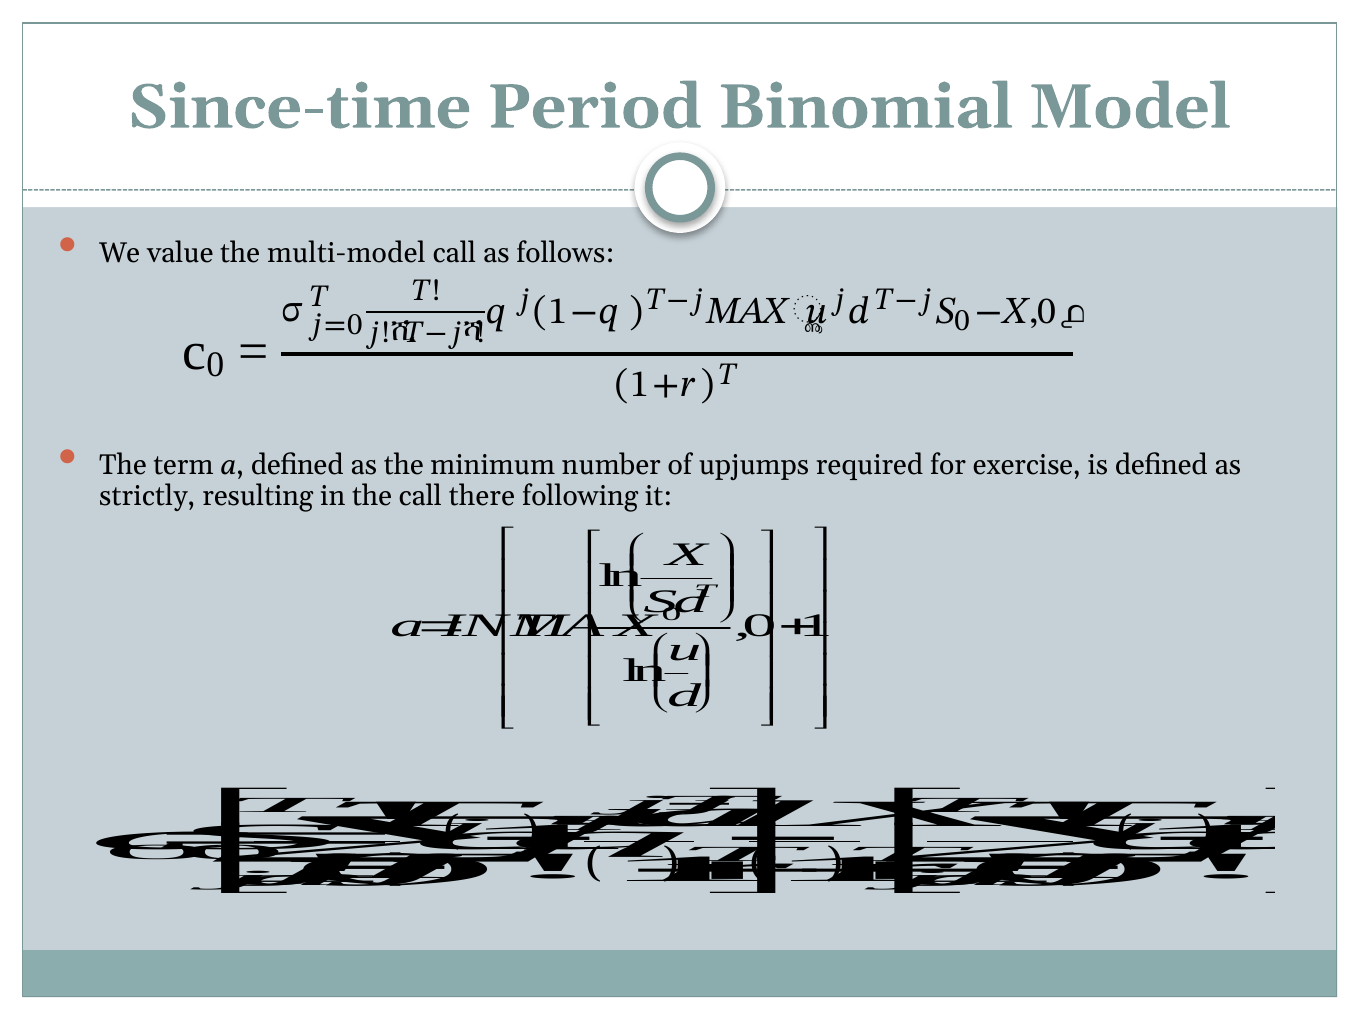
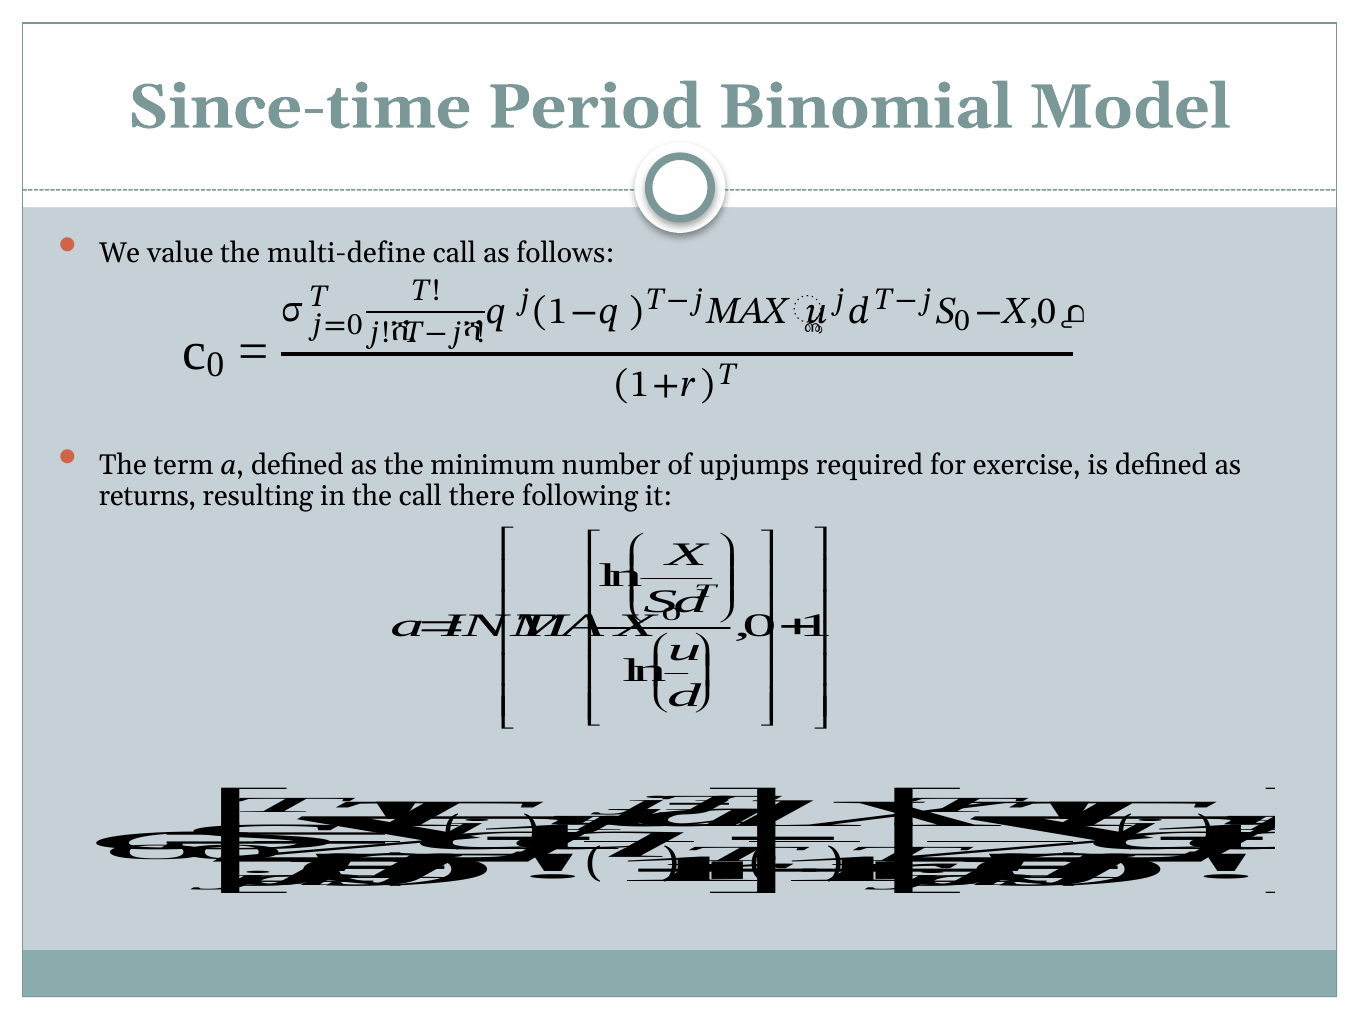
multi-model: multi-model -> multi-define (346, 253)
strictly: strictly -> returns (147, 496)
